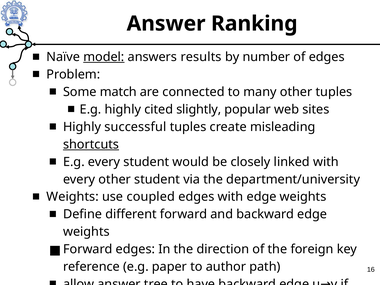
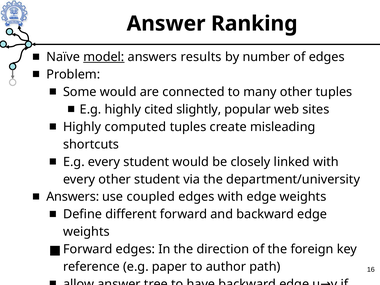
Some match: match -> would (118, 92)
successful: successful -> computed (135, 127)
shortcuts underline: present -> none (91, 144)
Weights: Weights -> Answers (73, 197)
